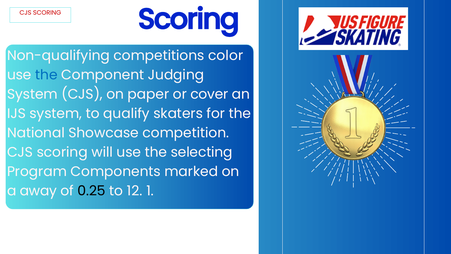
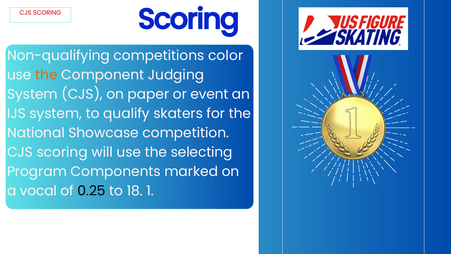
the colour: blue -> orange (46, 75)
cover: cover -> event (209, 94)
away: away -> vocal (38, 191)
12: 12 -> 18 (135, 191)
